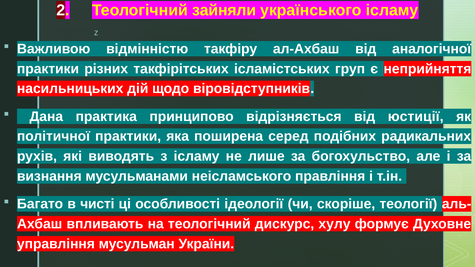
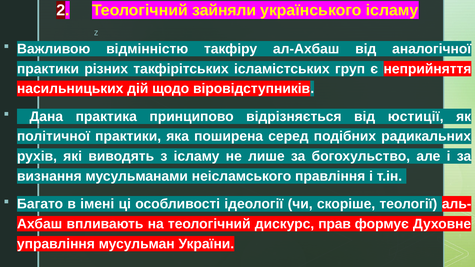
чисті: чисті -> імені (97, 204)
хулу: хулу -> прав (335, 224)
